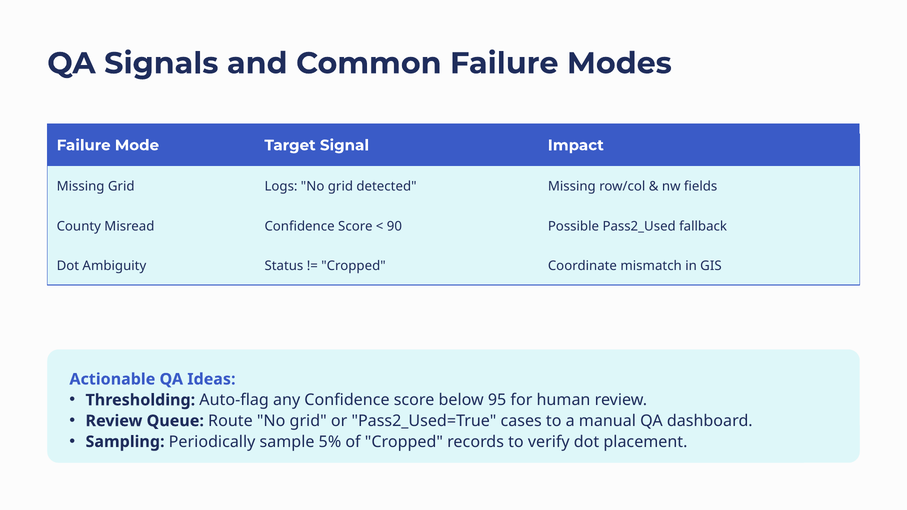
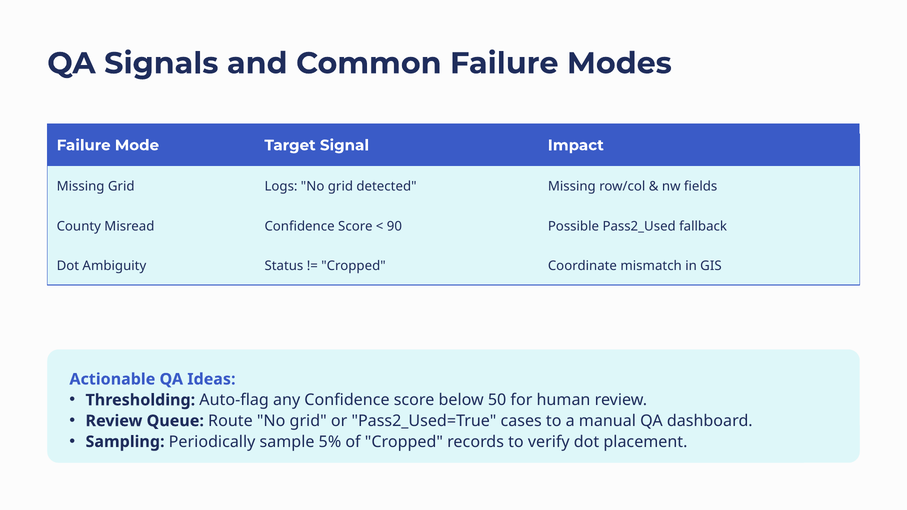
95: 95 -> 50 (497, 400)
